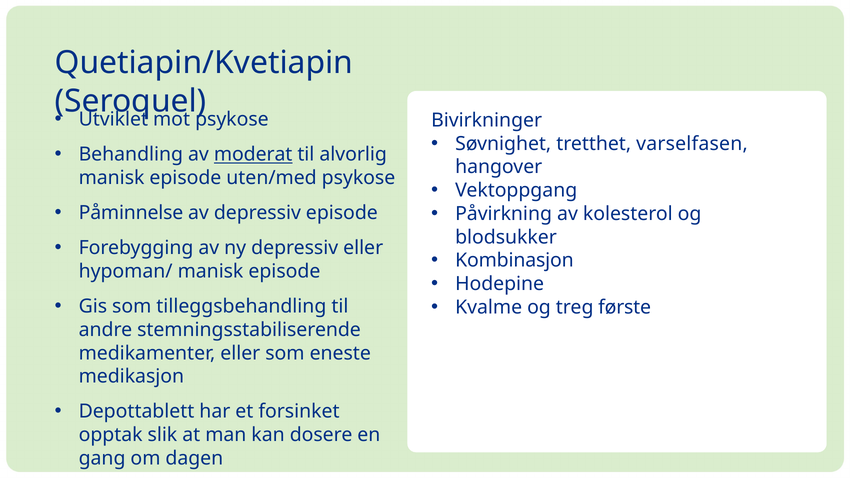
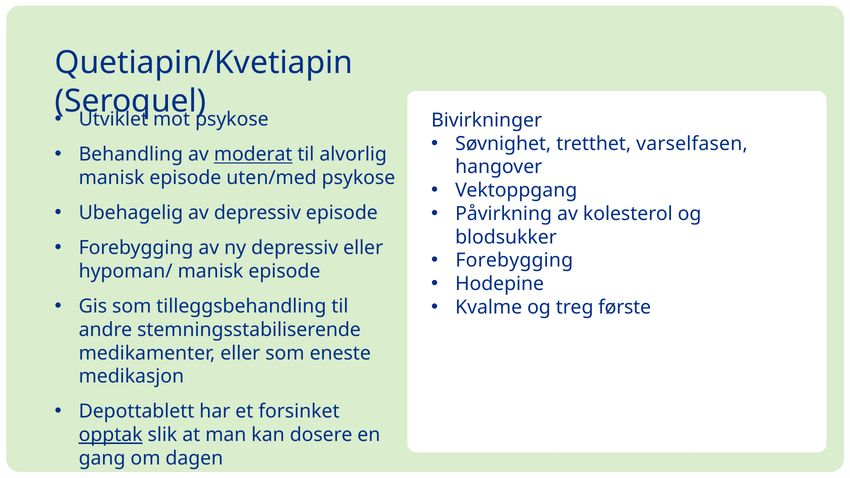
Påminnelse: Påminnelse -> Ubehagelig (131, 213)
Kombinasjon: Kombinasjon -> Forebygging (514, 261)
opptak underline: none -> present (111, 435)
